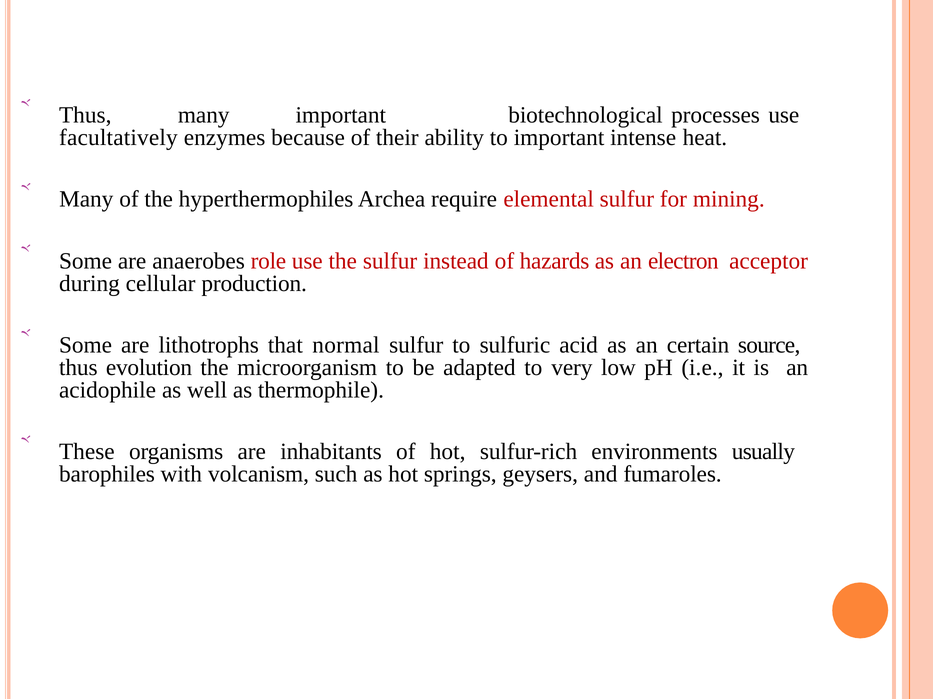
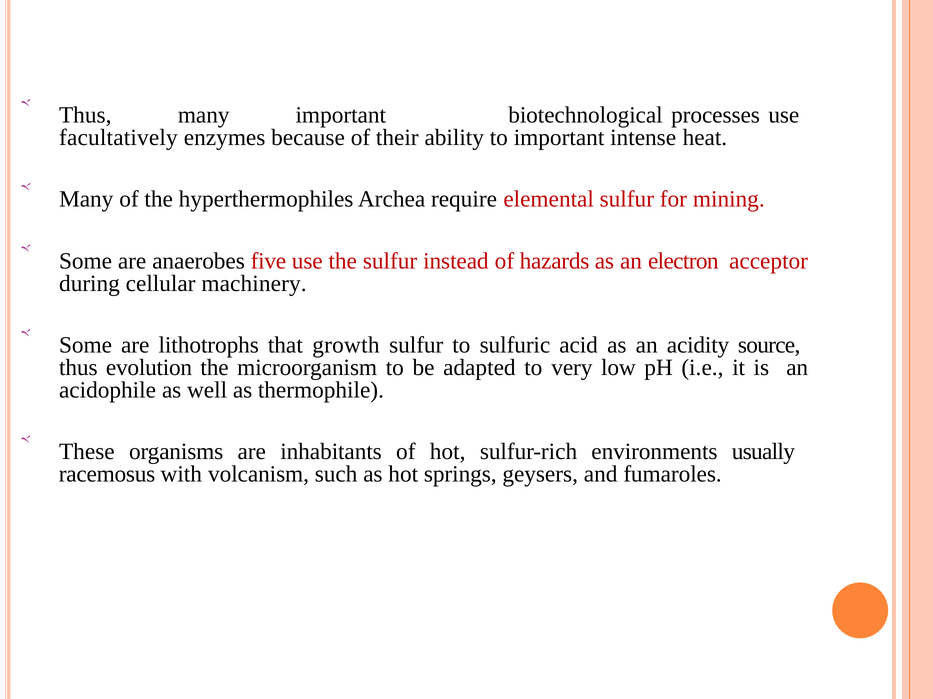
role: role -> five (268, 261)
production: production -> machinery (254, 284)
normal: normal -> growth (346, 346)
certain: certain -> acidity (698, 346)
barophiles: barophiles -> racemosus (107, 474)
